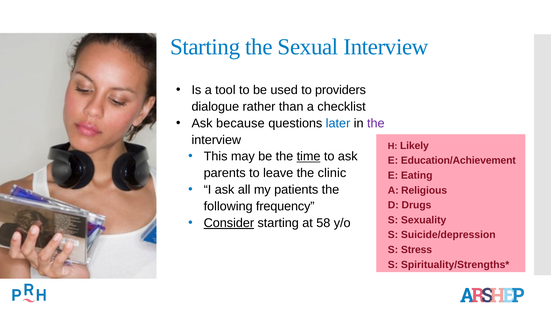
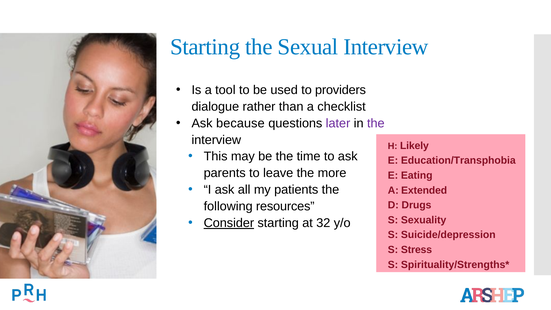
later colour: blue -> purple (338, 123)
time underline: present -> none (309, 156)
Education/Achievement: Education/Achievement -> Education/Transphobia (458, 160)
clinic: clinic -> more (332, 173)
Religious: Religious -> Extended (424, 190)
frequency: frequency -> resources (285, 206)
58: 58 -> 32 (323, 223)
